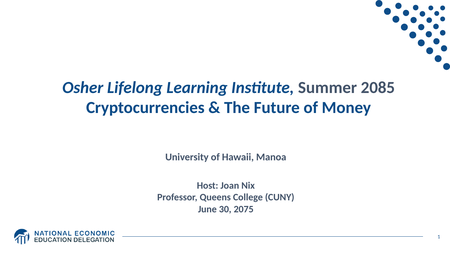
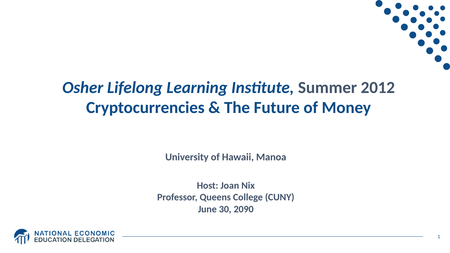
2085: 2085 -> 2012 (378, 88)
2075: 2075 -> 2090 (244, 209)
